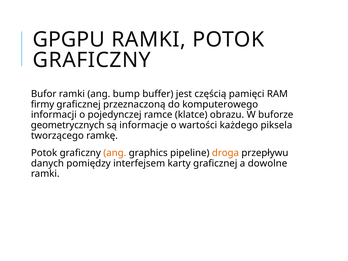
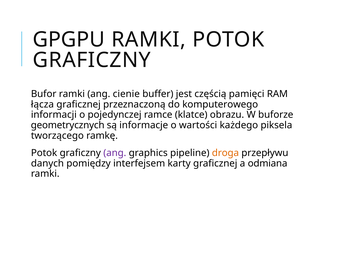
bump: bump -> cienie (126, 94)
firmy: firmy -> łącza (42, 104)
ang colour: orange -> purple (115, 153)
dowolne: dowolne -> odmiana (268, 163)
